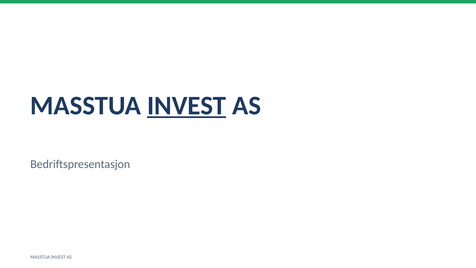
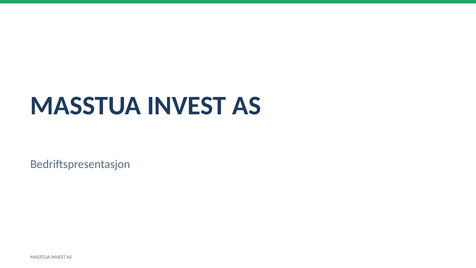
INVEST underline: present -> none (187, 106)
